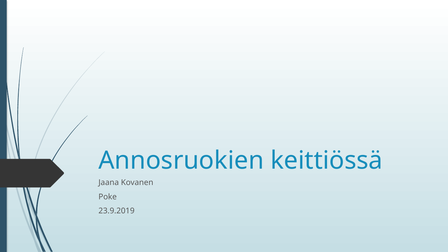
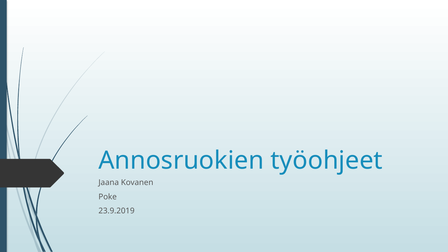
keittiössä: keittiössä -> työohjeet (327, 161)
